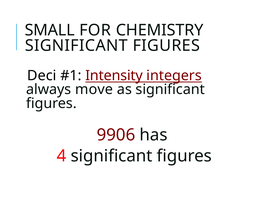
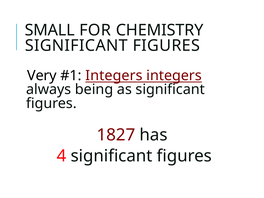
Deci: Deci -> Very (42, 76)
Intensity: Intensity -> Integers (114, 76)
move: move -> being (94, 89)
9906: 9906 -> 1827 (116, 135)
